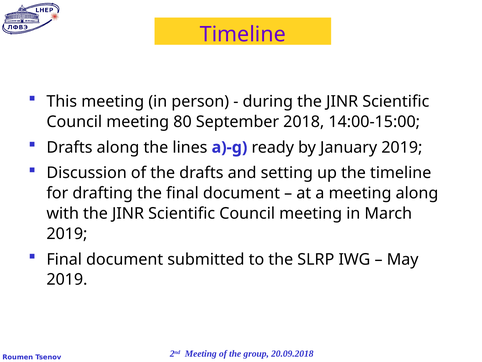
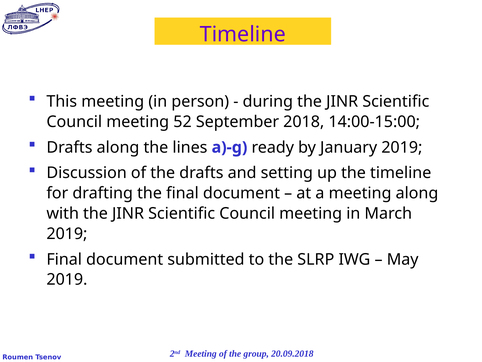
80: 80 -> 52 (183, 122)
